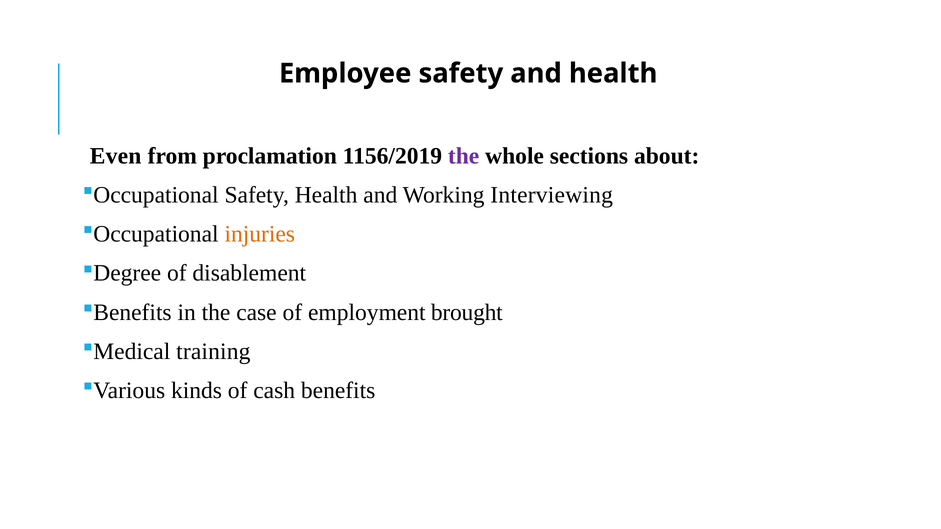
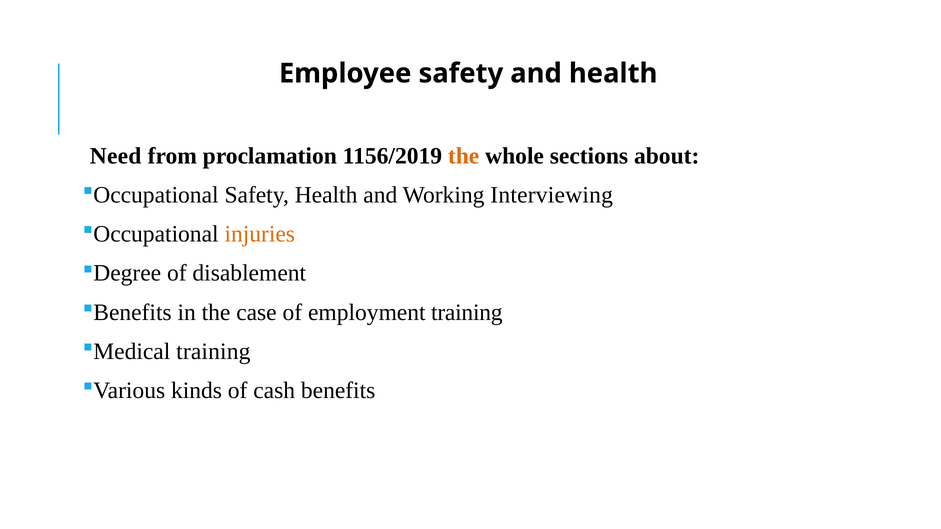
Even: Even -> Need (116, 156)
the colour: purple -> orange (464, 156)
employment brought: brought -> training (467, 313)
